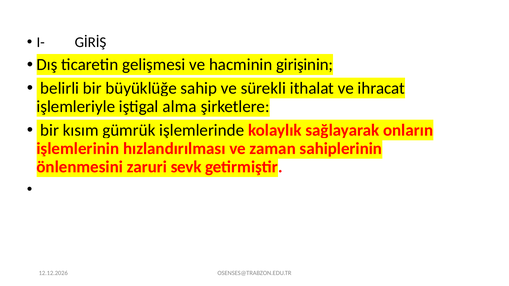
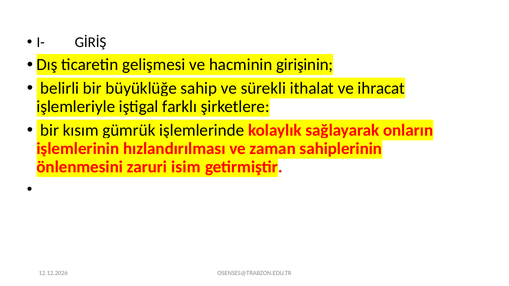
alma: alma -> farklı (180, 107)
sevk: sevk -> isim (186, 167)
